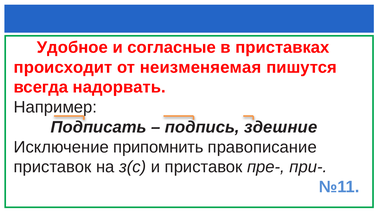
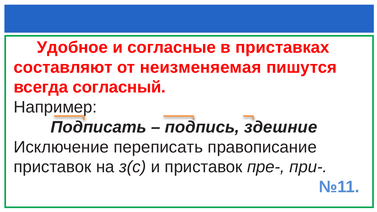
происходит: происходит -> составляют (63, 67)
надорвать: надорвать -> согласный (119, 87)
припомнить: припомнить -> переписать (158, 147)
